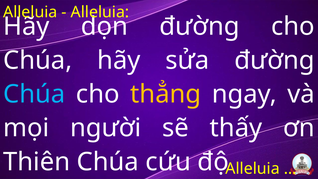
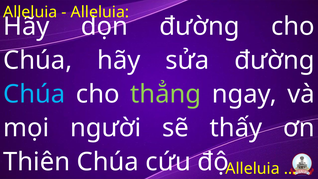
thẳng colour: yellow -> light green (166, 94)
